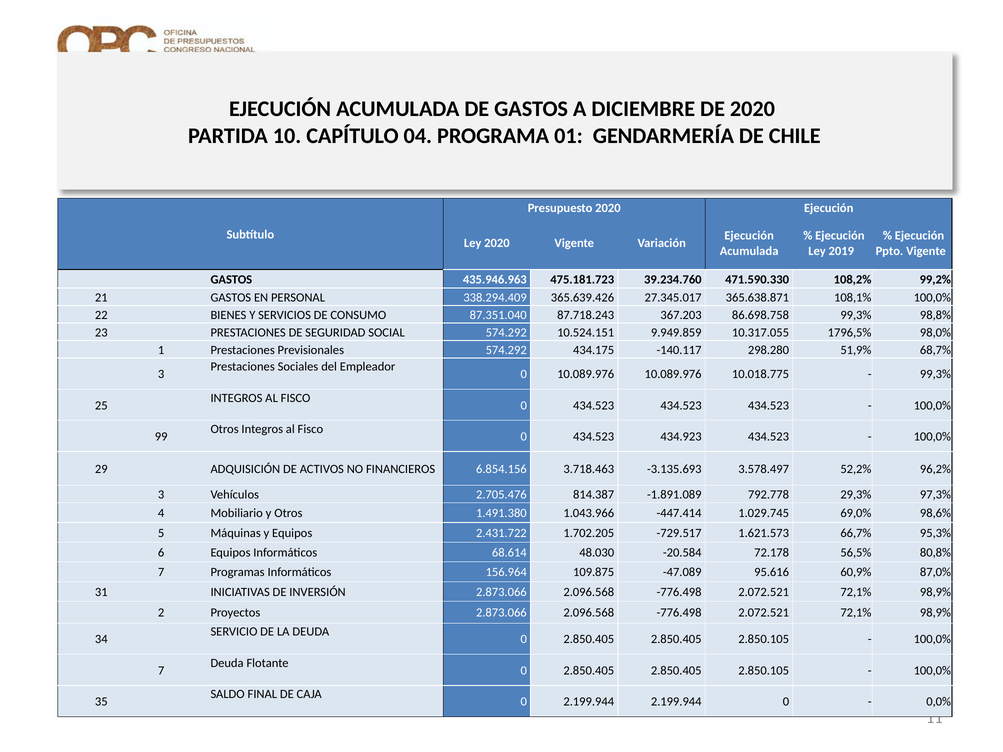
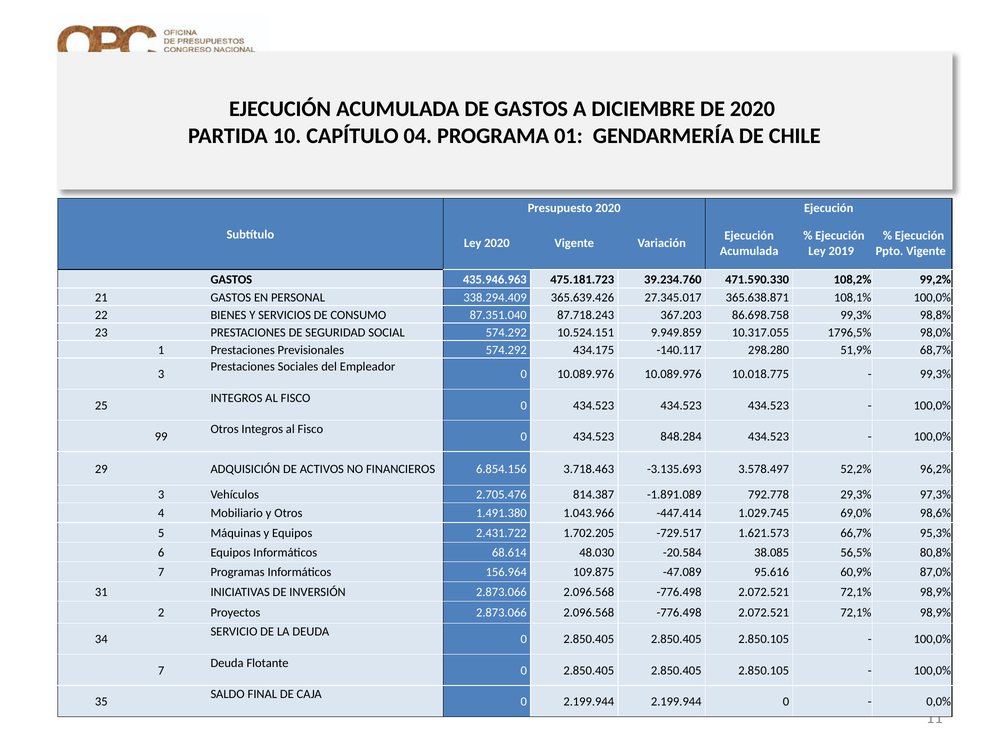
434.923: 434.923 -> 848.284 (681, 437)
72.178: 72.178 -> 38.085 (772, 553)
